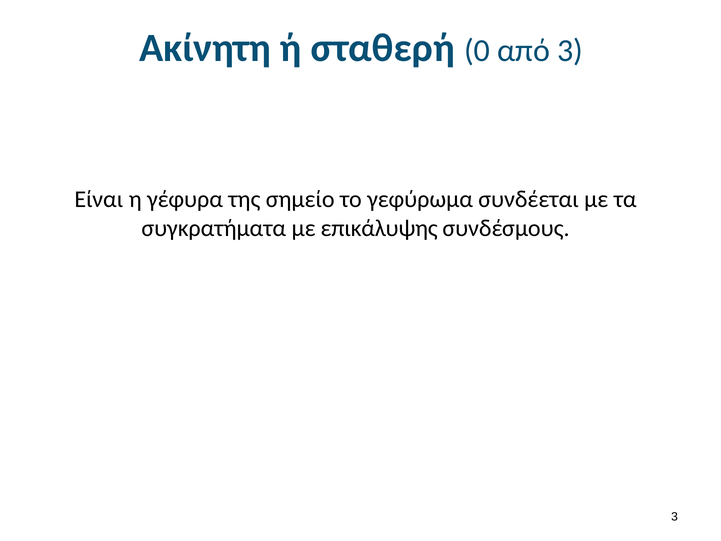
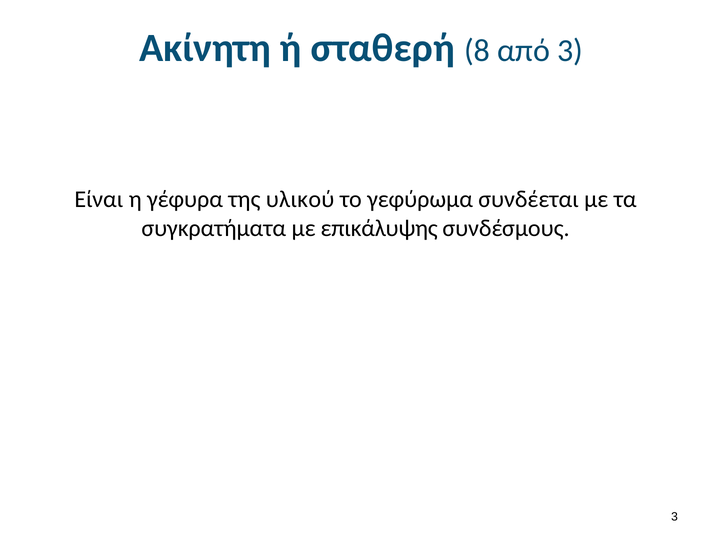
0: 0 -> 8 (477, 50)
σημείο: σημείο -> υλικού (300, 199)
